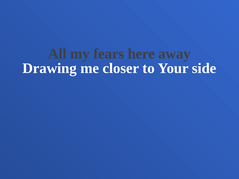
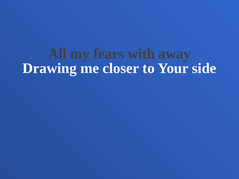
here: here -> with (141, 54)
